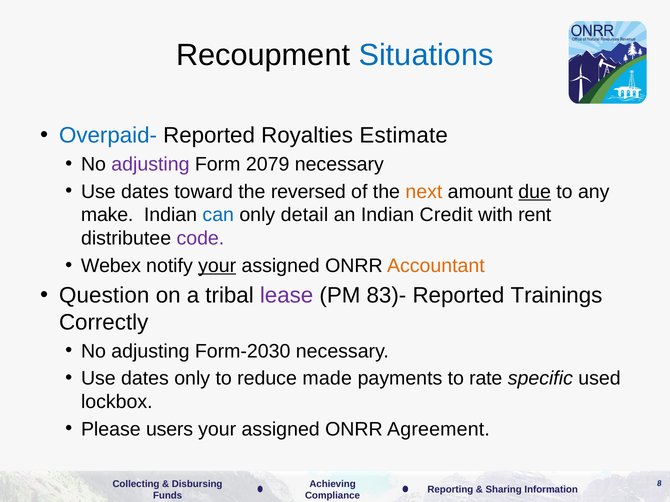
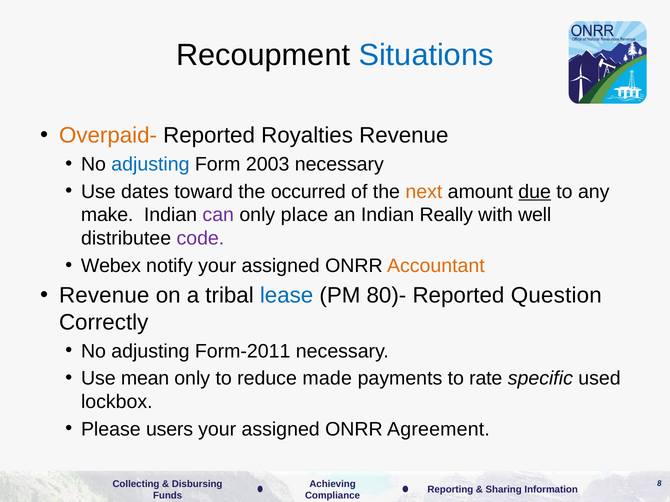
Overpaid- colour: blue -> orange (108, 136)
Royalties Estimate: Estimate -> Revenue (404, 136)
adjusting colour: purple -> blue (150, 164)
2079: 2079 -> 2003 (268, 164)
reversed: reversed -> occurred (308, 192)
can colour: blue -> purple (218, 215)
detail: detail -> place (304, 215)
Credit: Credit -> Really (446, 215)
rent: rent -> well (535, 215)
your underline: present -> none (217, 266)
Question: Question -> Revenue (104, 296)
lease colour: purple -> blue (287, 296)
83)-: 83)- -> 80)- (386, 296)
Trainings: Trainings -> Question (556, 296)
Form-2030: Form-2030 -> Form-2011 (243, 351)
dates: dates -> mean (145, 379)
